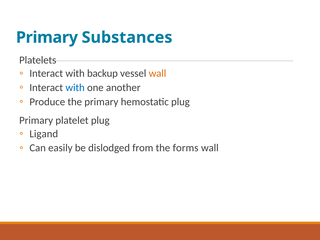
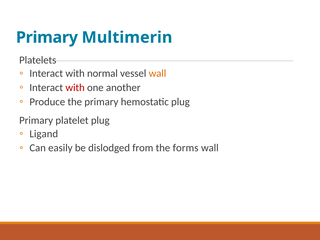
Substances: Substances -> Multimerin (127, 37)
backup: backup -> normal (102, 73)
with colour: blue -> red (75, 88)
